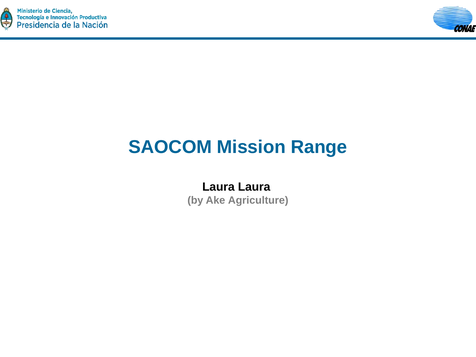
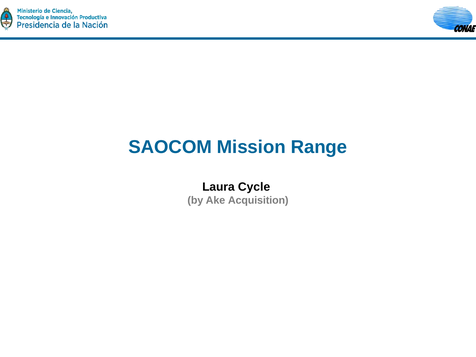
Laura Laura: Laura -> Cycle (254, 187)
Agriculture: Agriculture -> Acquisition (258, 200)
